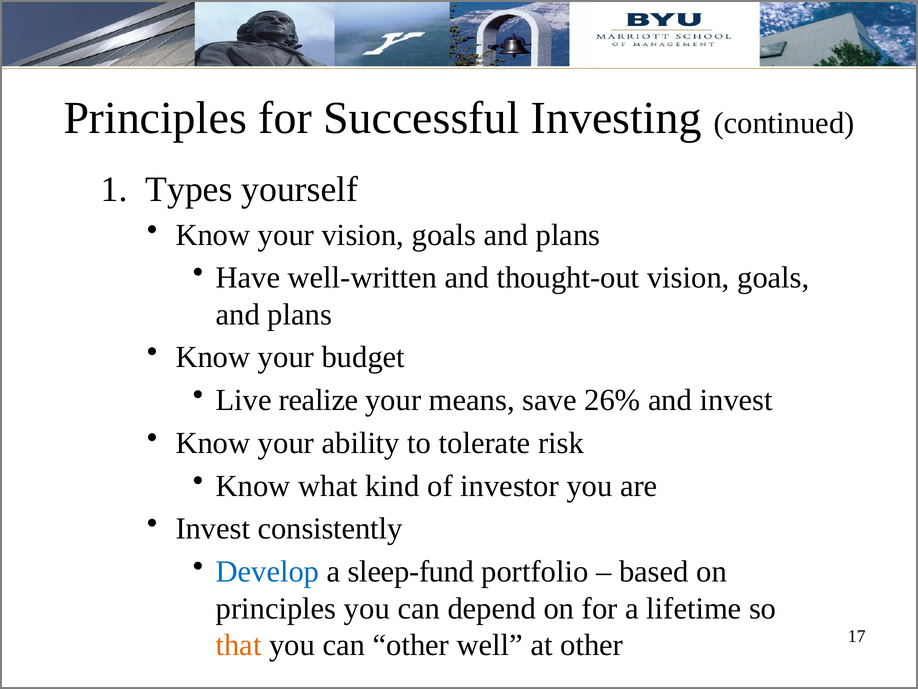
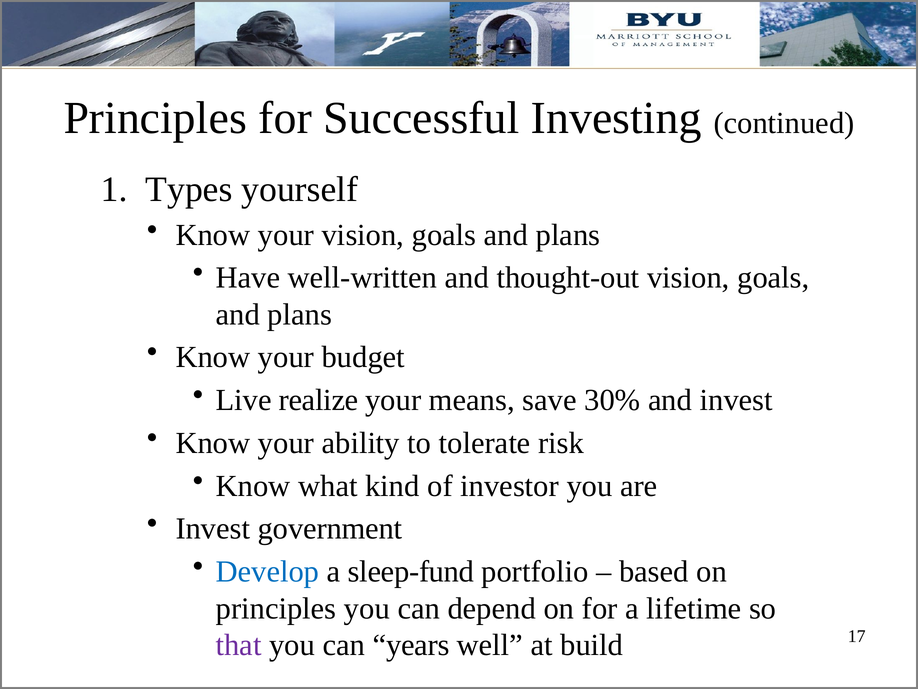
26%: 26% -> 30% (612, 400)
consistently: consistently -> government (330, 528)
that colour: orange -> purple (239, 645)
can other: other -> years (411, 645)
at other: other -> build (592, 645)
